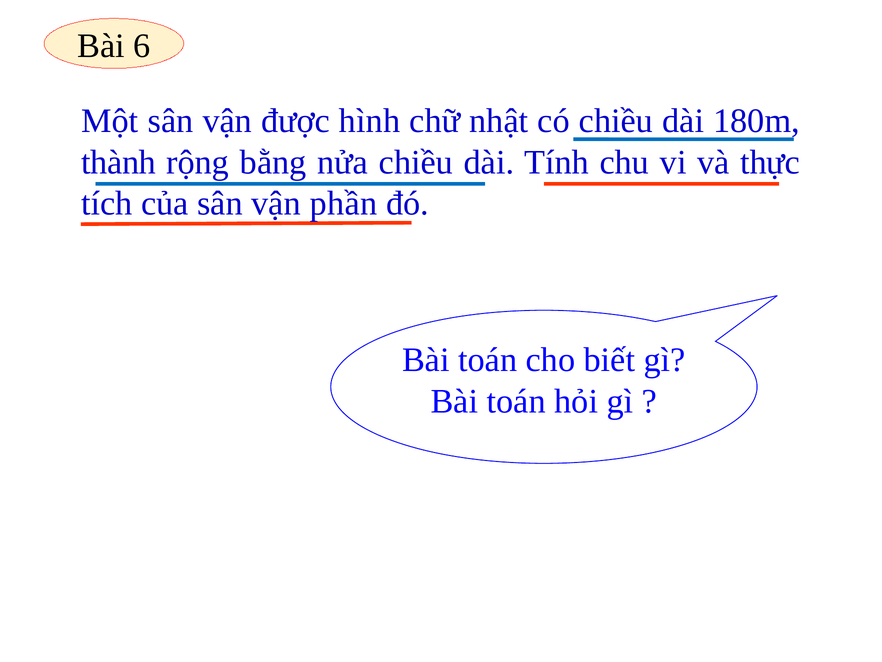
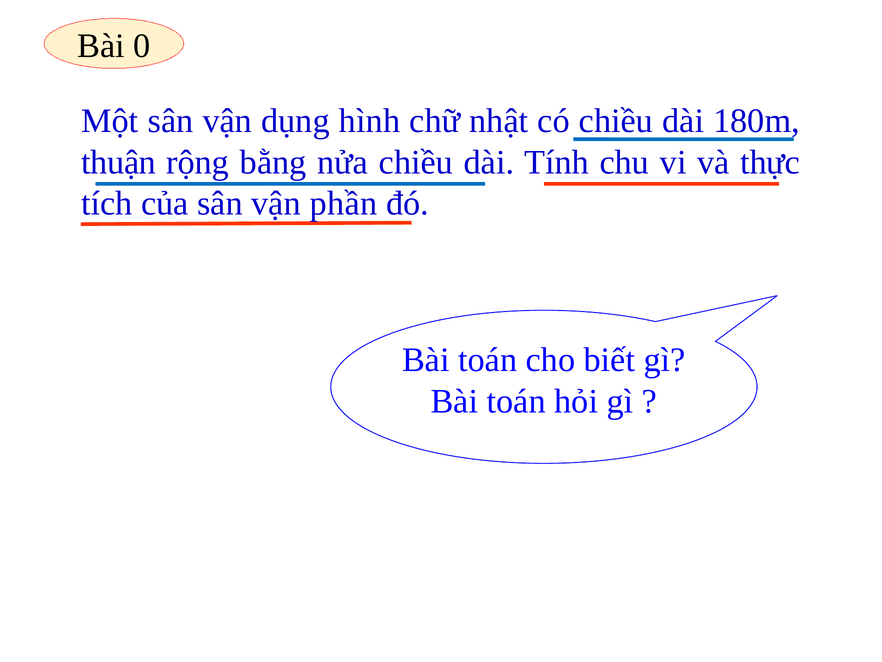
6: 6 -> 0 (142, 46)
được: được -> dụng (295, 121)
thành: thành -> thuận (119, 162)
